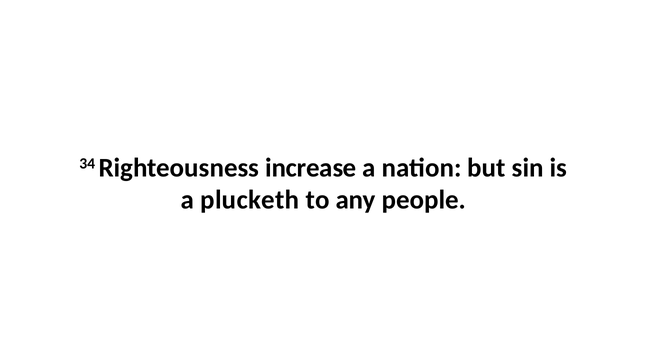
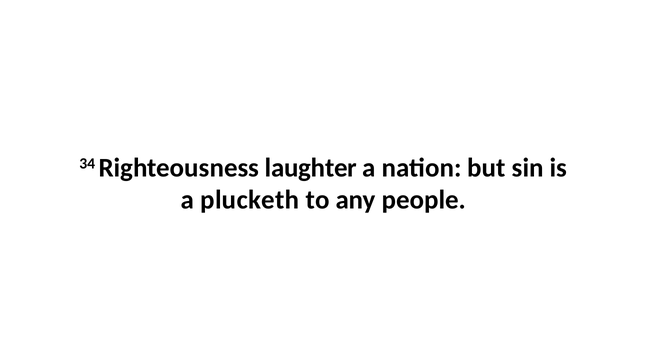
increase: increase -> laughter (311, 168)
